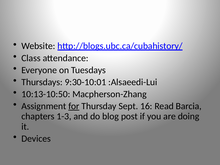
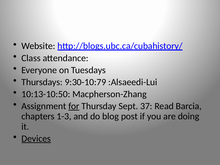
9:30-10:01: 9:30-10:01 -> 9:30-10:79 (85, 82)
16: 16 -> 37 (146, 106)
Devices underline: none -> present (36, 139)
